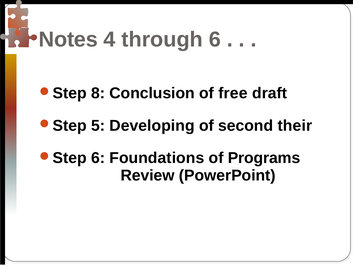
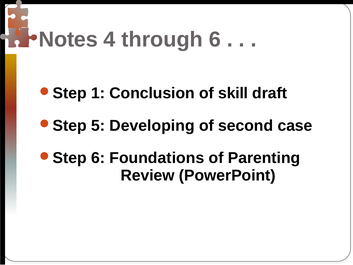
8: 8 -> 1 (98, 93)
free: free -> skill (233, 93)
their: their -> case (295, 125)
Programs: Programs -> Parenting (264, 158)
